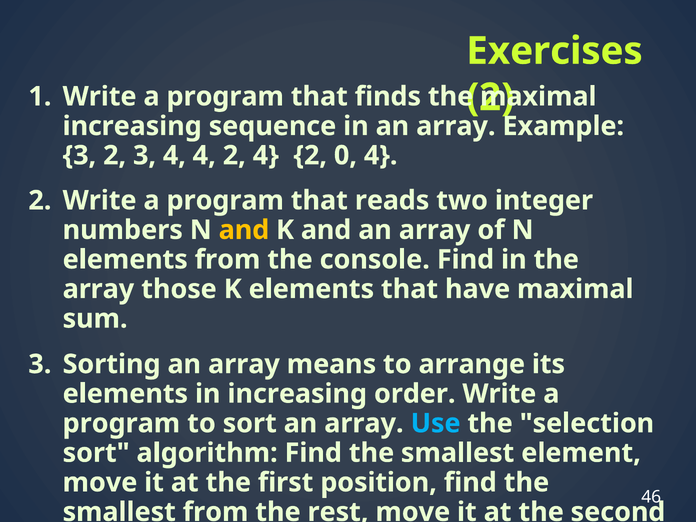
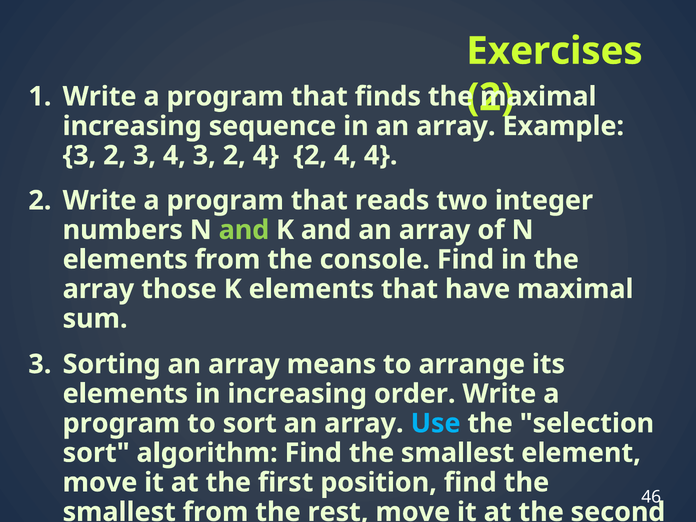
4 4: 4 -> 3 (204, 155)
0: 0 -> 4 (345, 155)
and colour: yellow -> light green (244, 230)
